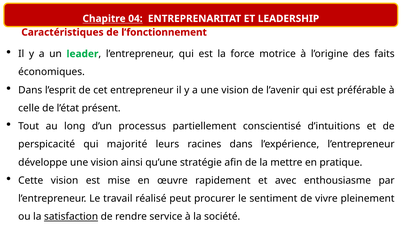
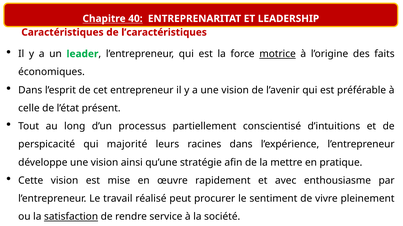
04: 04 -> 40 (135, 19)
l’fonctionnement: l’fonctionnement -> l’caractéristiques (164, 32)
motrice underline: none -> present (278, 54)
